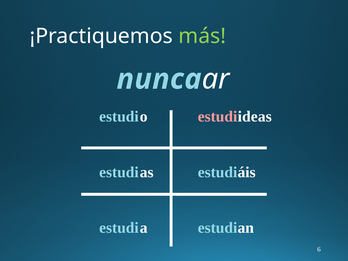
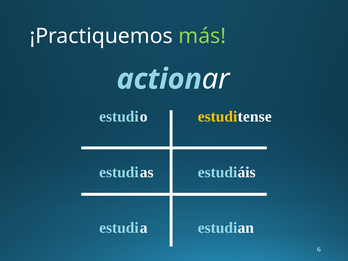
nunca: nunca -> action (159, 79)
estudi colour: pink -> yellow (218, 116)
ideas: ideas -> tense (255, 116)
